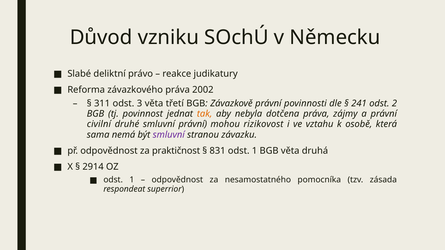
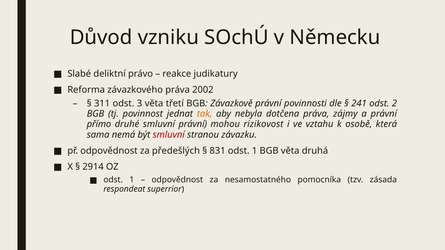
civilní: civilní -> přímo (99, 124)
smluvní colour: purple -> red (169, 135)
praktičnost: praktičnost -> předešlých (176, 151)
